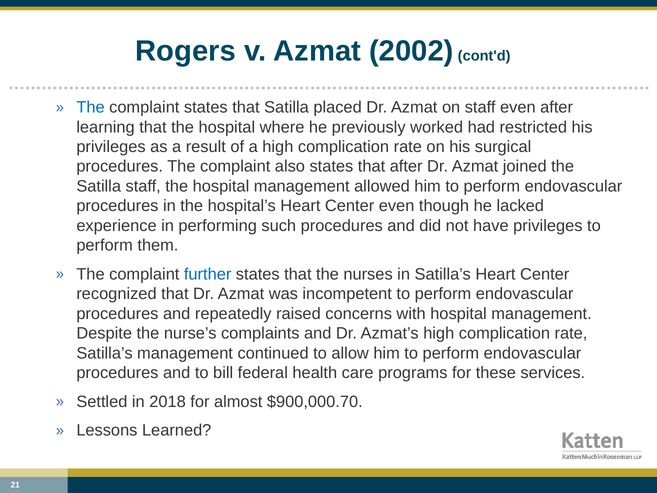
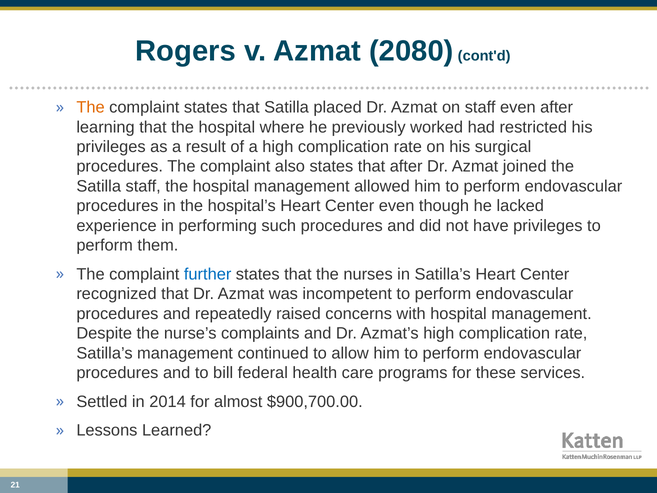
2002: 2002 -> 2080 (411, 51)
The colour: blue -> orange (91, 107)
2018: 2018 -> 2014 (168, 401)
$900,000.70: $900,000.70 -> $900,700.00 (315, 401)
